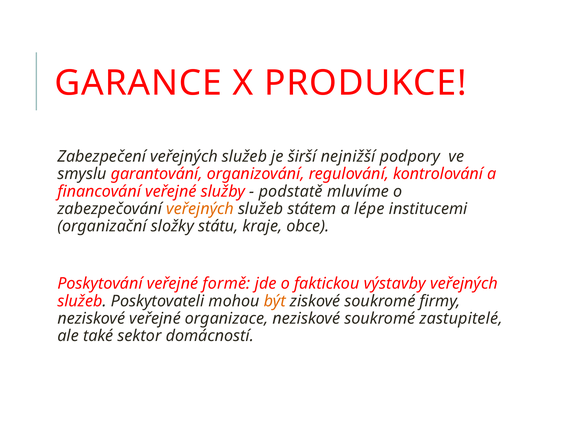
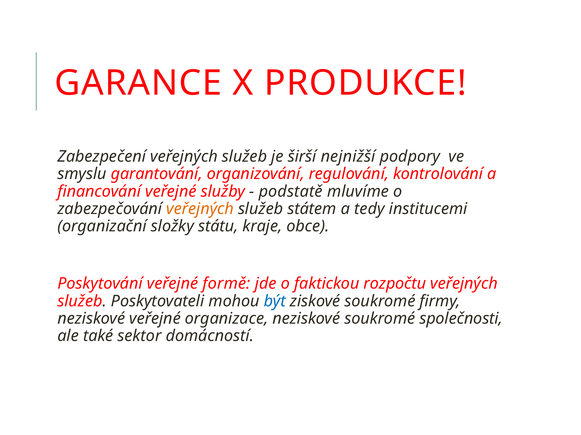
lépe: lépe -> tedy (369, 209)
výstavby: výstavby -> rozpočtu (395, 284)
být colour: orange -> blue (275, 302)
zastupitelé: zastupitelé -> společnosti (461, 319)
